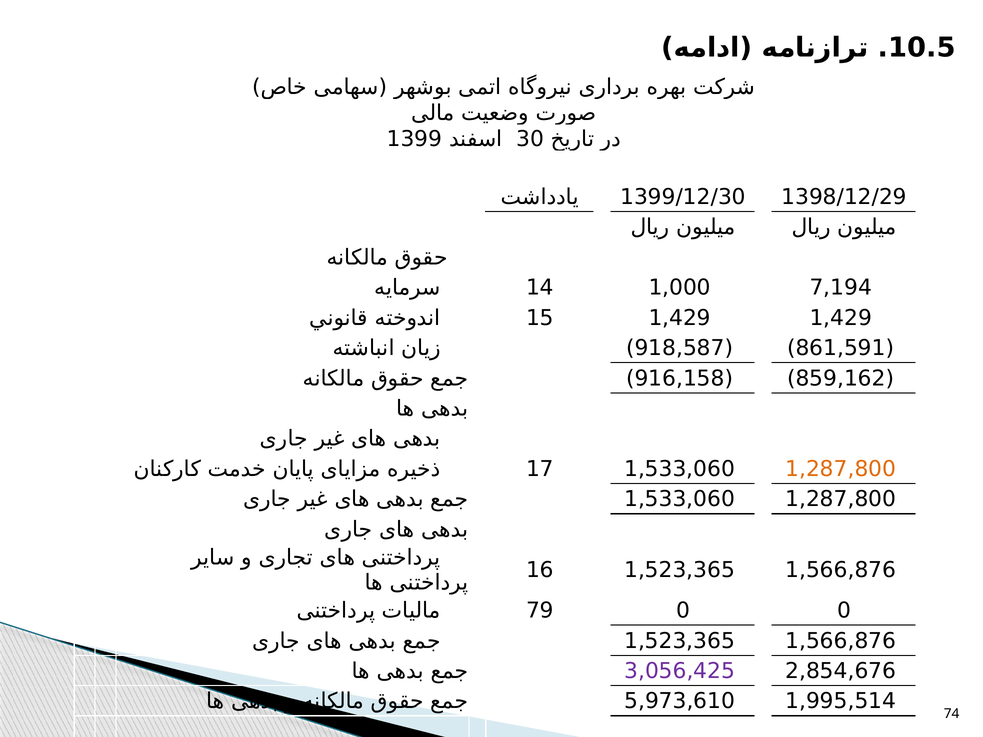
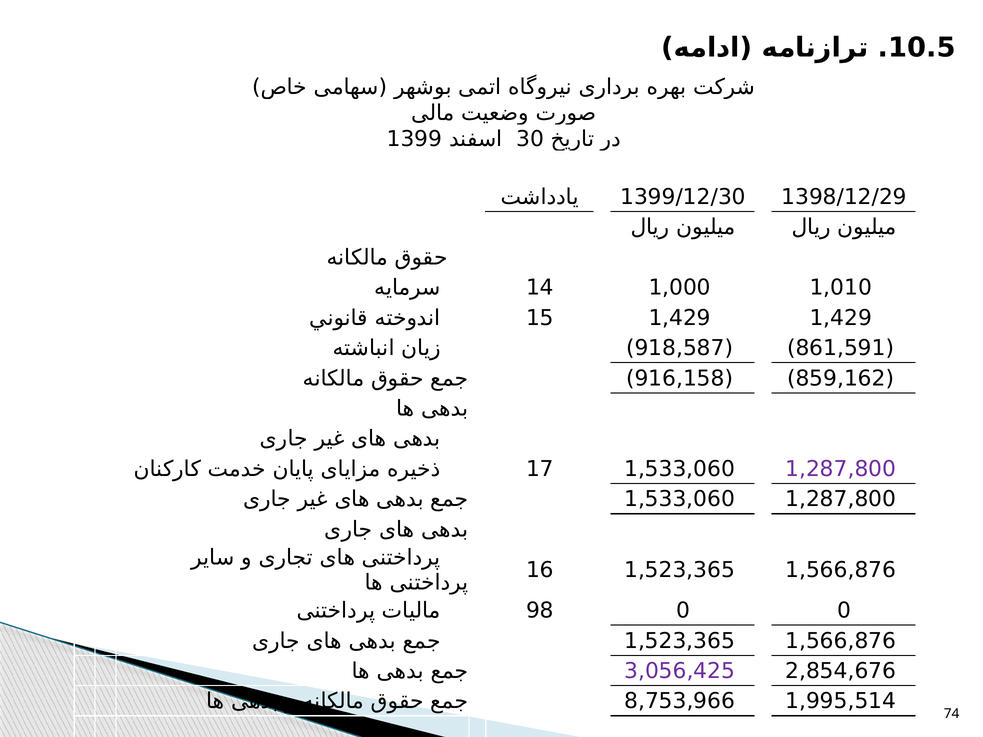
7,194: 7,194 -> 1,010 (841, 288)
1,287,800 colour: orange -> purple (841, 469)
79: 79 -> 98 (540, 611)
5,973,610: 5,973,610 -> 8,753,966 (680, 702)
